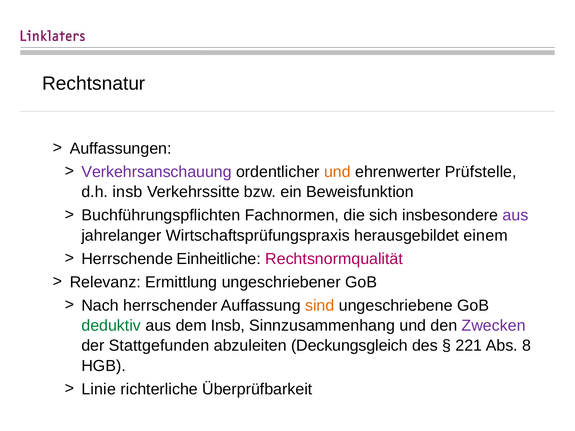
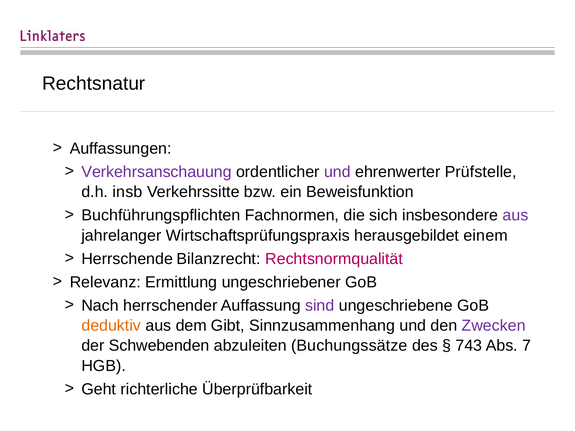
und colour: orange -> purple (337, 172)
Einheitliche: Einheitliche -> Bilanzrecht (219, 259)
sind colour: orange -> purple (320, 306)
deduktiv colour: green -> orange (111, 326)
dem Insb: Insb -> Gibt (228, 326)
Stattgefunden: Stattgefunden -> Schwebenden (159, 346)
Deckungsgleich: Deckungsgleich -> Buchungssätze (349, 346)
221: 221 -> 743 (469, 346)
8: 8 -> 7 (527, 346)
Linie: Linie -> Geht (99, 389)
